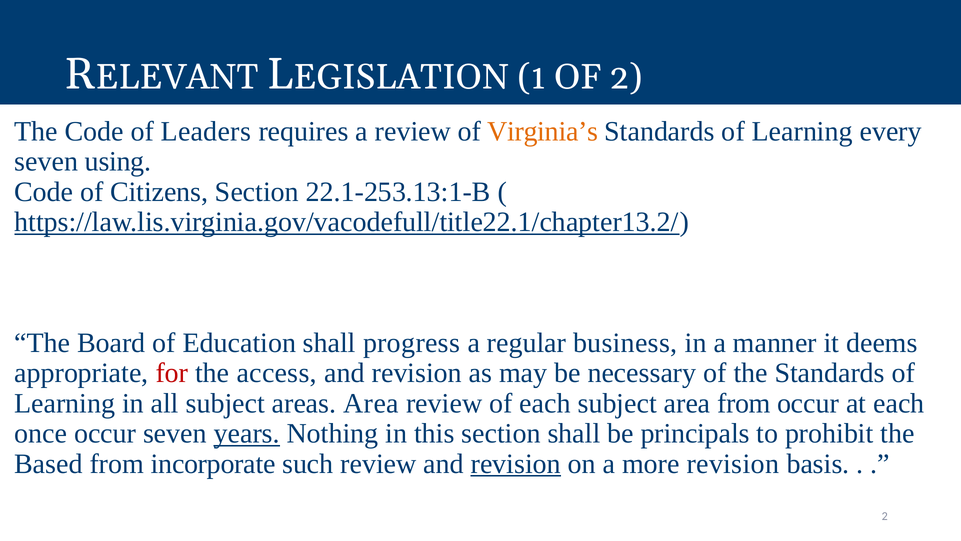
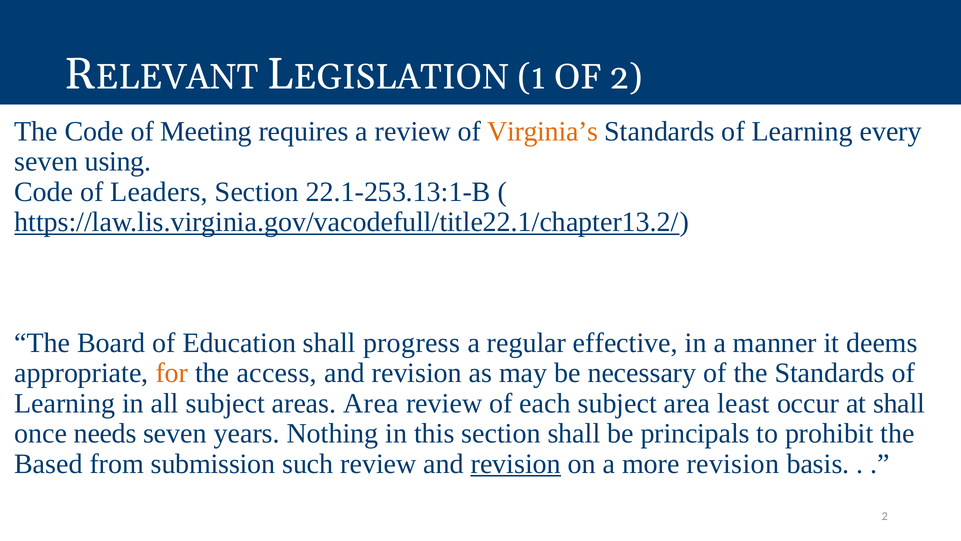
Leaders: Leaders -> Meeting (206, 131)
Citizens: Citizens -> Leaders (159, 192)
business: business -> effective (625, 343)
for colour: red -> orange (172, 373)
area from: from -> least (744, 403)
at each: each -> shall (899, 403)
once occur: occur -> needs (105, 433)
years underline: present -> none (247, 433)
incorporate: incorporate -> submission (213, 463)
